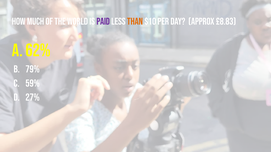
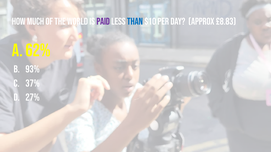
than colour: orange -> blue (135, 21)
79%: 79% -> 93% (33, 69)
59%: 59% -> 37% (33, 84)
